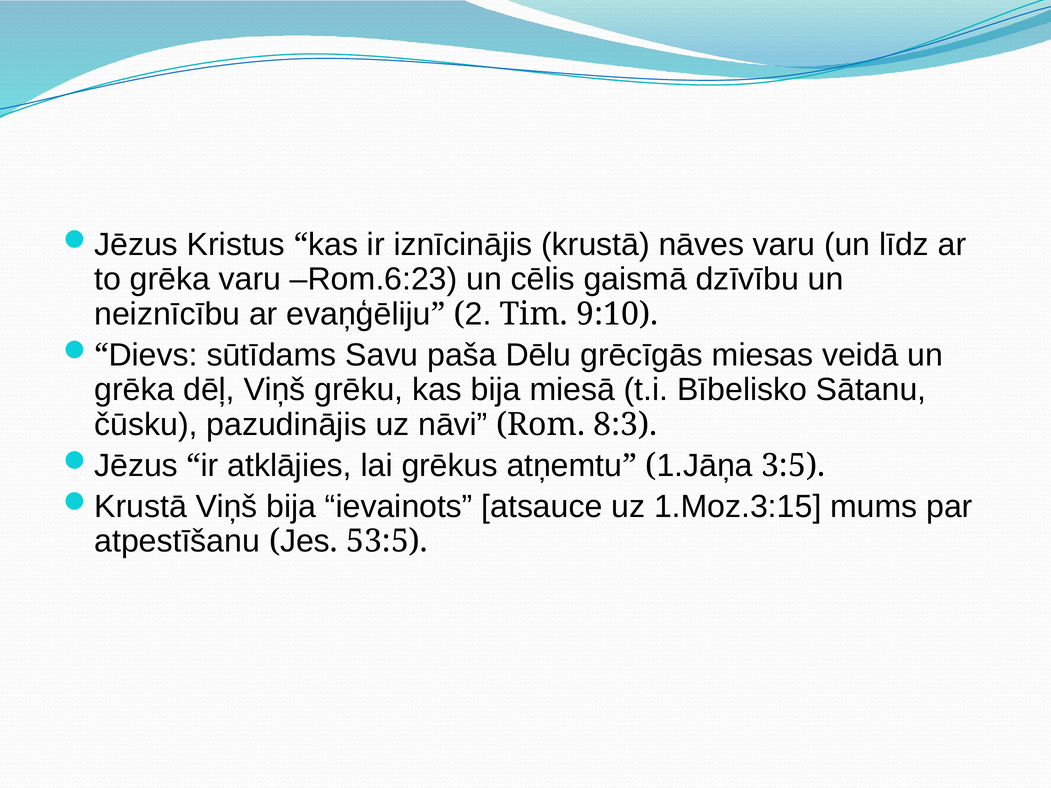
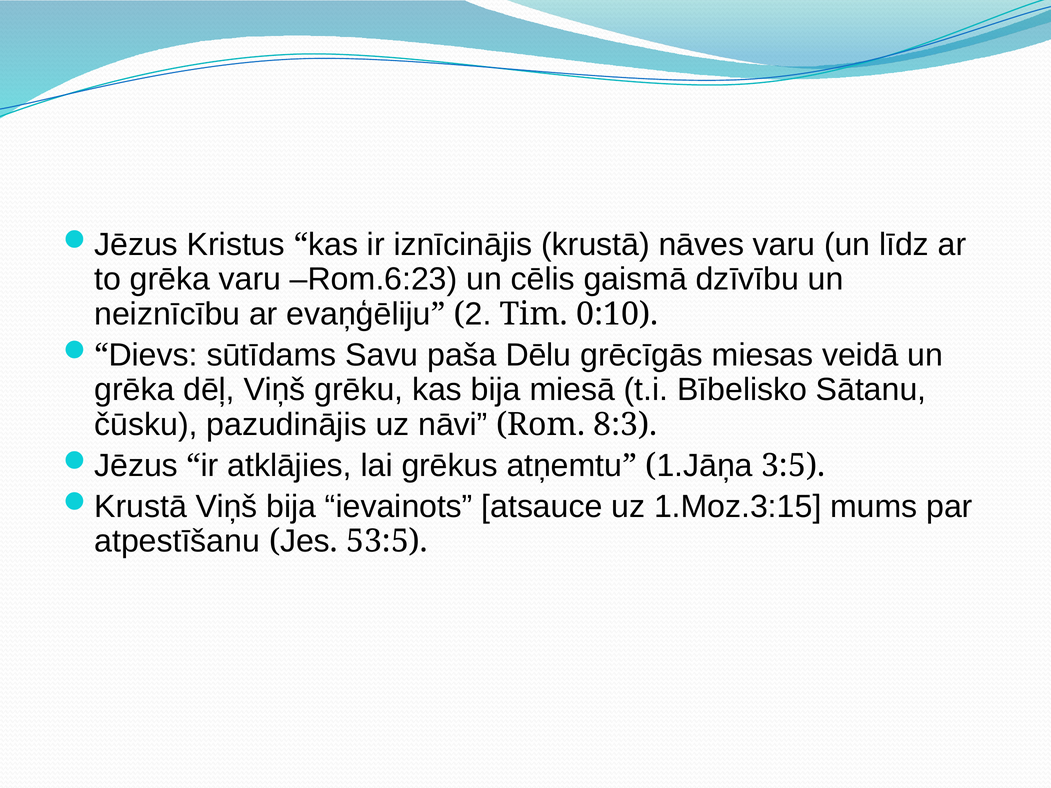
9:10: 9:10 -> 0:10 (617, 314)
